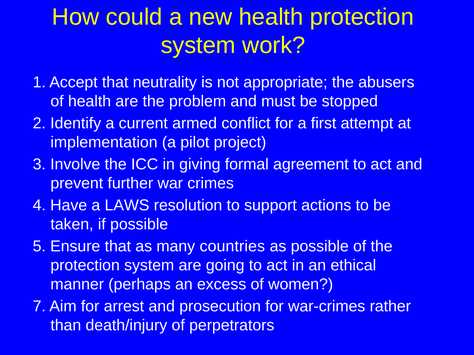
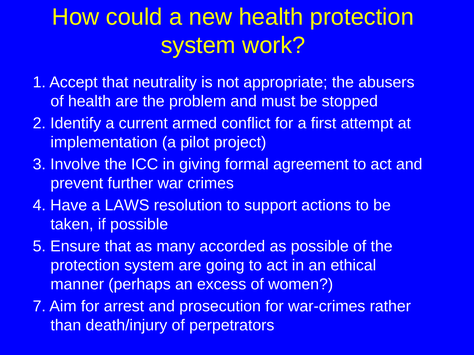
countries: countries -> accorded (232, 247)
